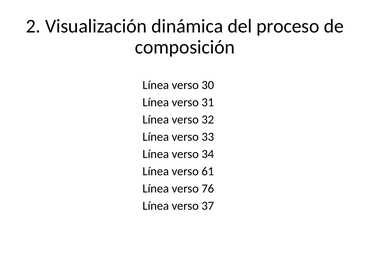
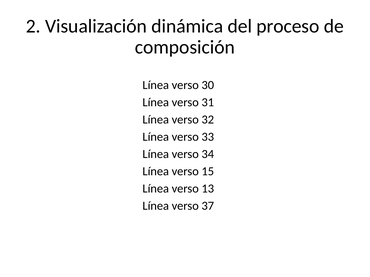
61: 61 -> 15 (208, 172)
76: 76 -> 13 (208, 189)
